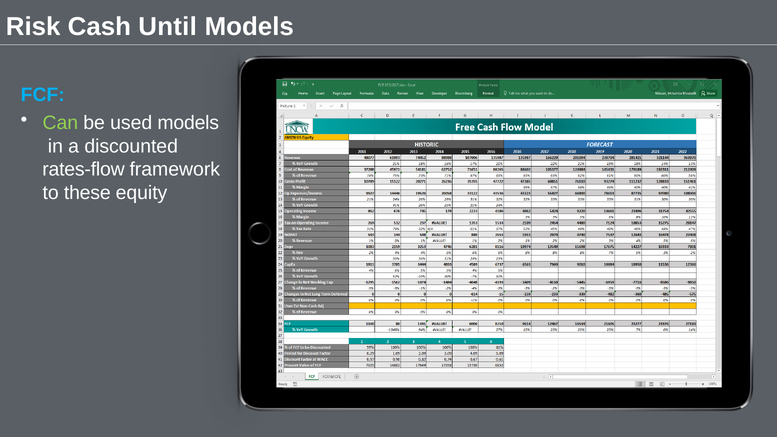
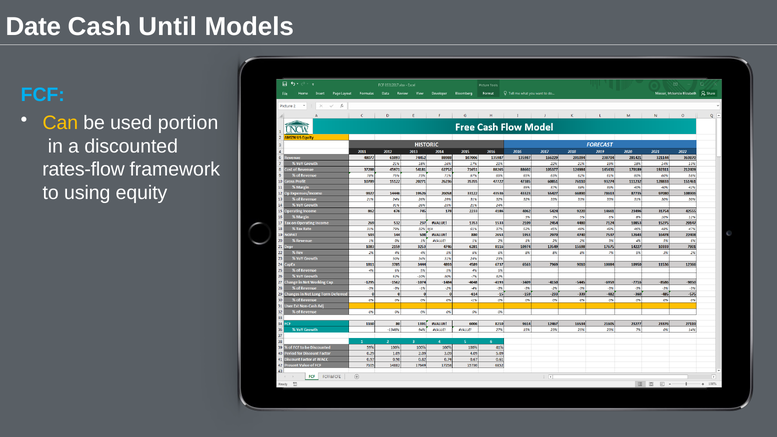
Risk: Risk -> Date (33, 27)
Can colour: light green -> yellow (60, 123)
used models: models -> portion (188, 123)
these: these -> using (87, 193)
